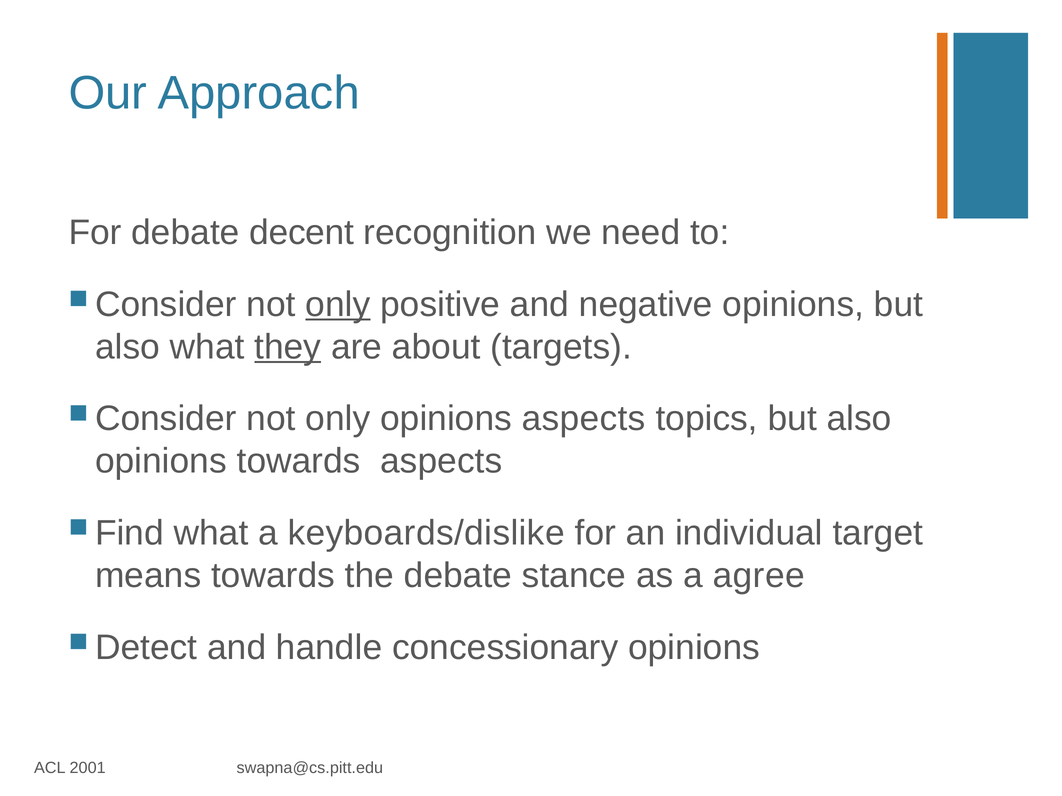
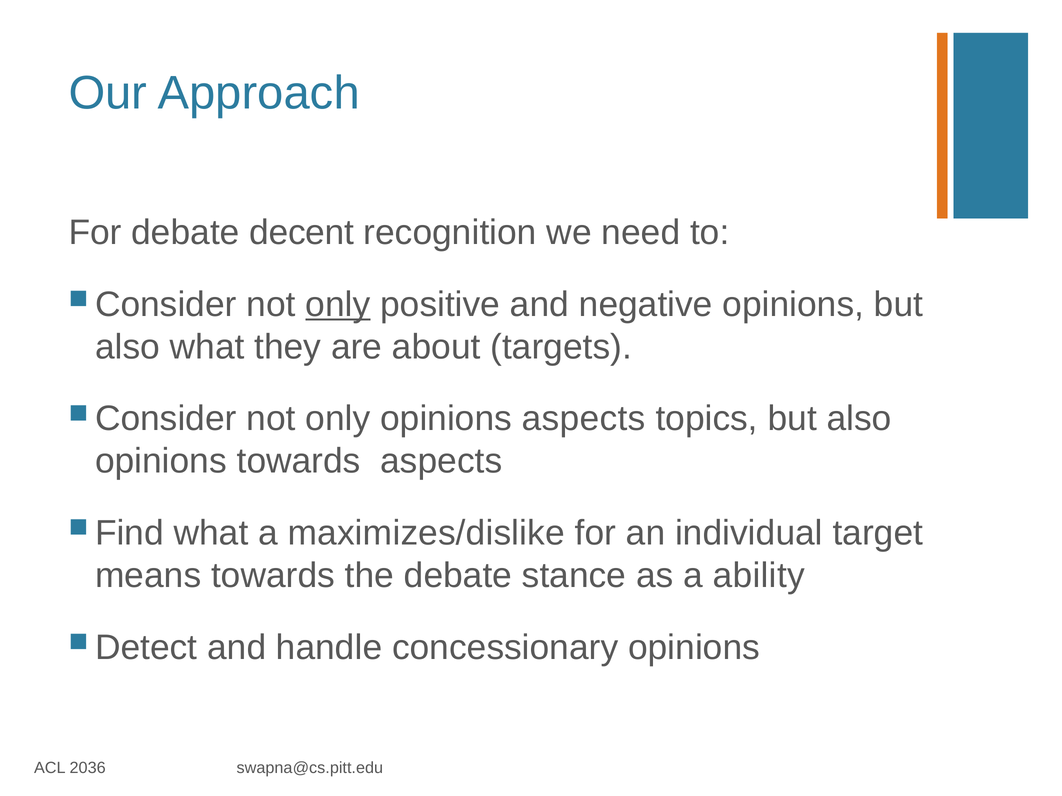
they underline: present -> none (288, 347)
keyboards/dislike: keyboards/dislike -> maximizes/dislike (426, 534)
agree: agree -> ability (759, 576)
2001: 2001 -> 2036 (88, 768)
